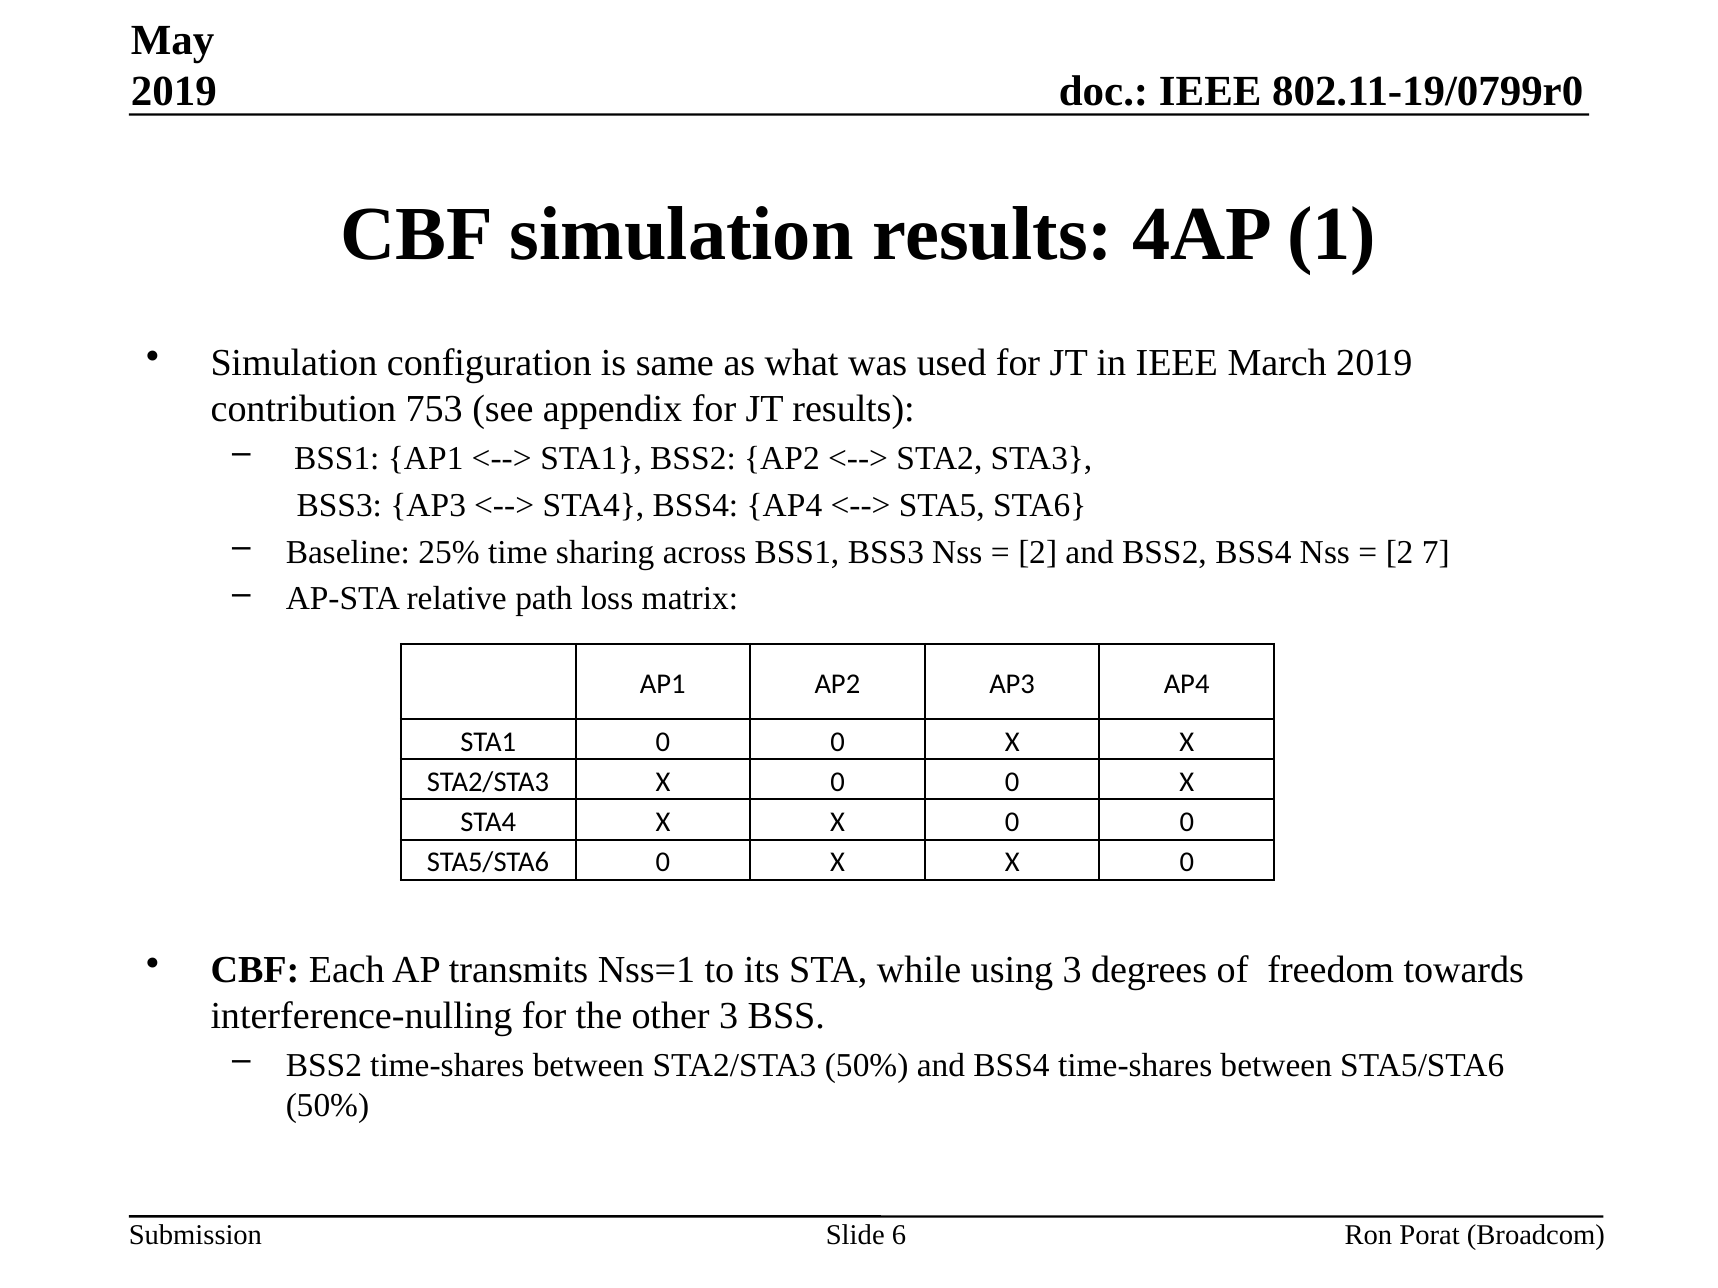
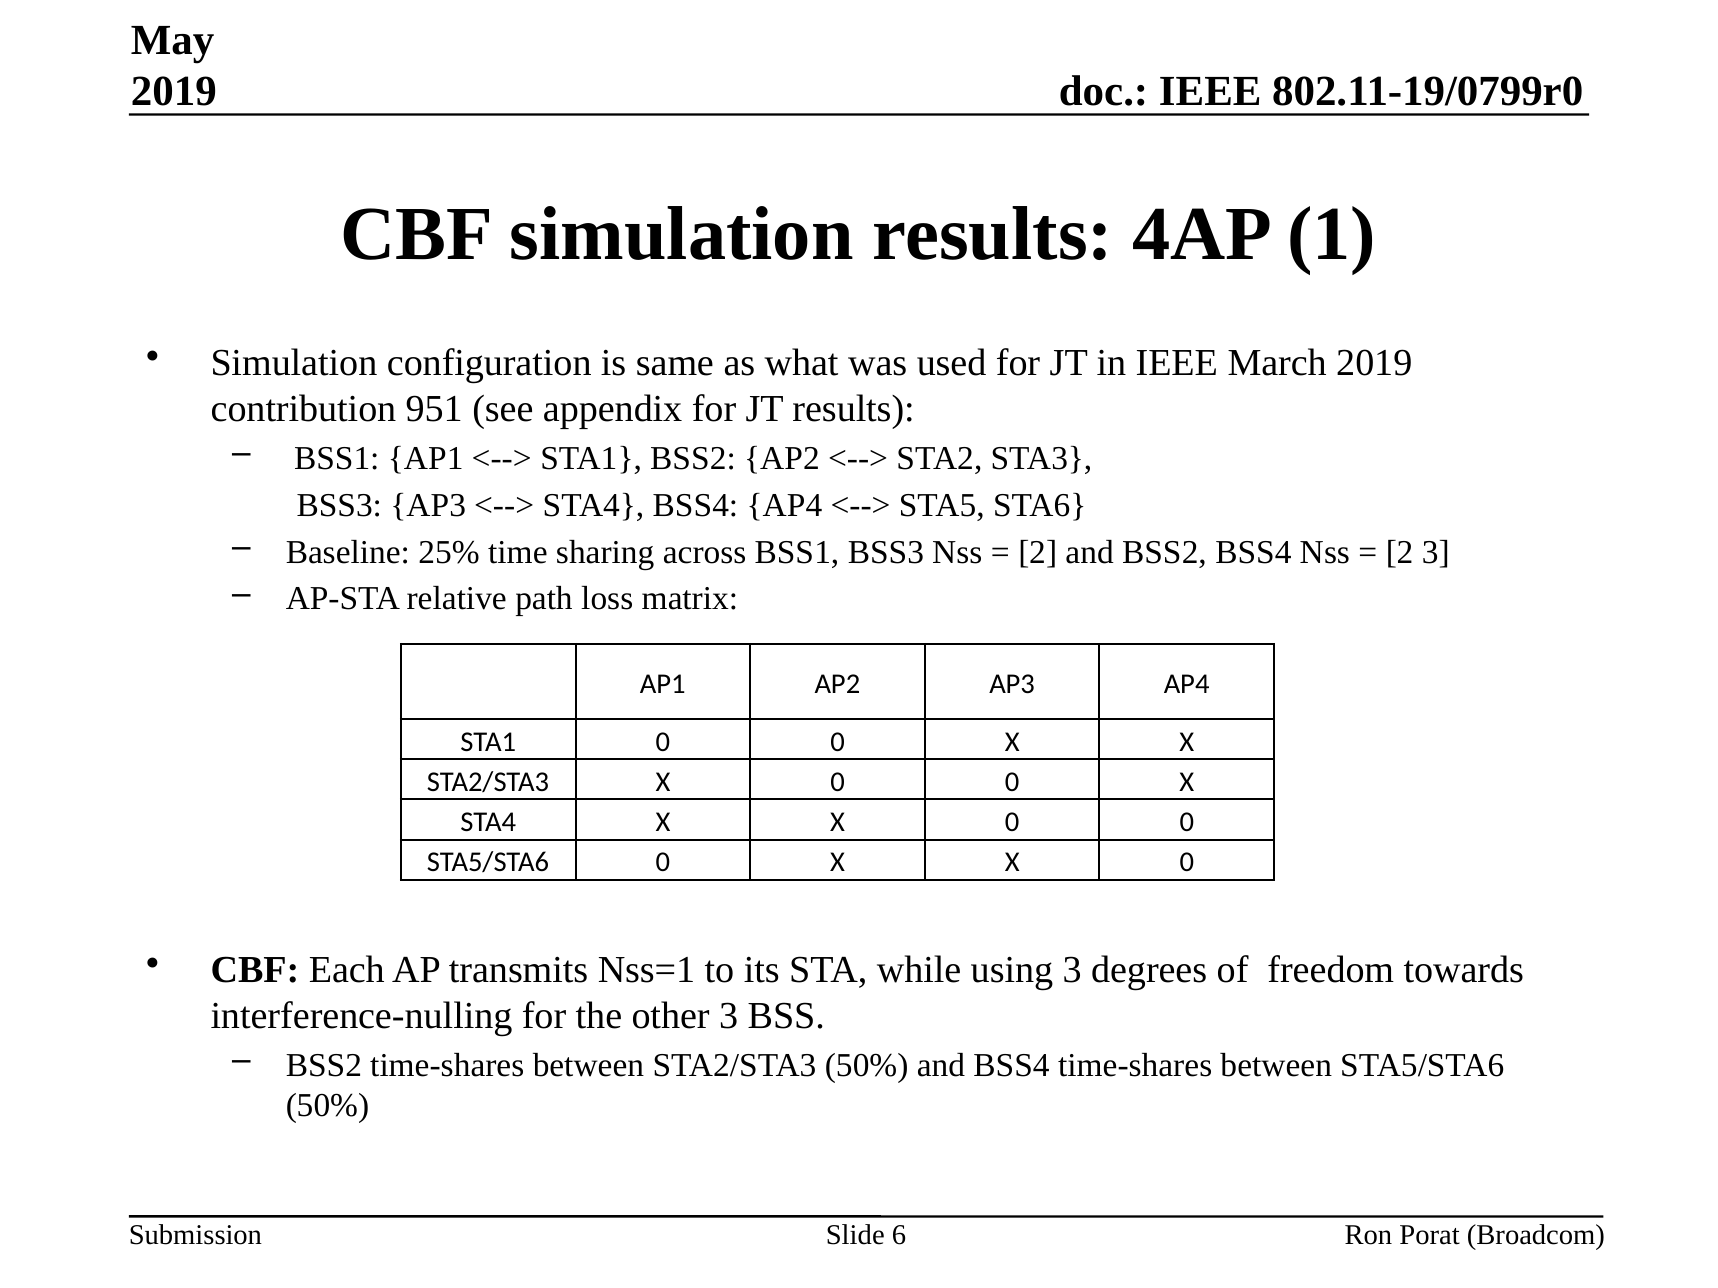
753: 753 -> 951 (434, 409)
2 7: 7 -> 3 (1436, 552)
